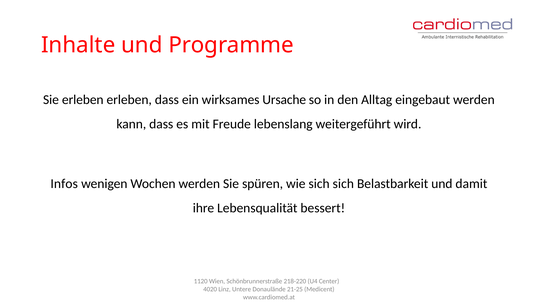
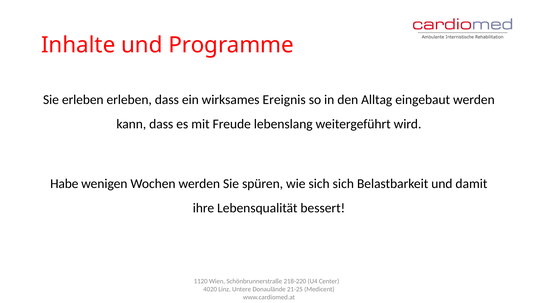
Ursache: Ursache -> Ereignis (284, 100)
Infos: Infos -> Habe (64, 184)
